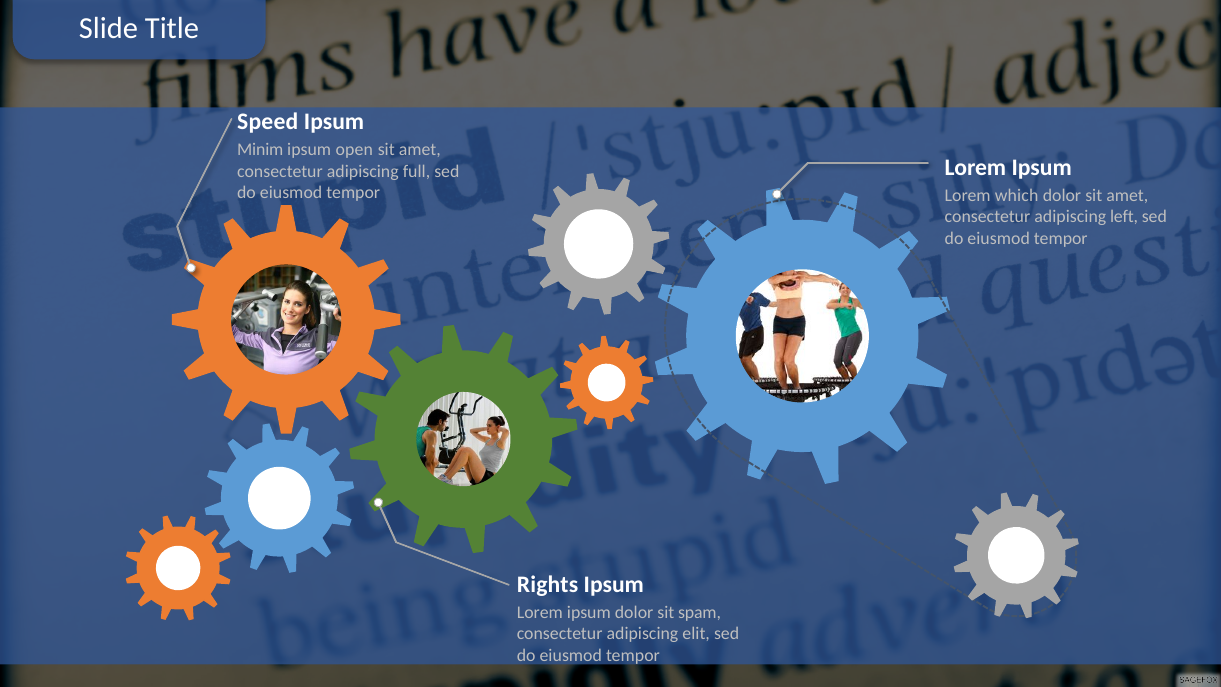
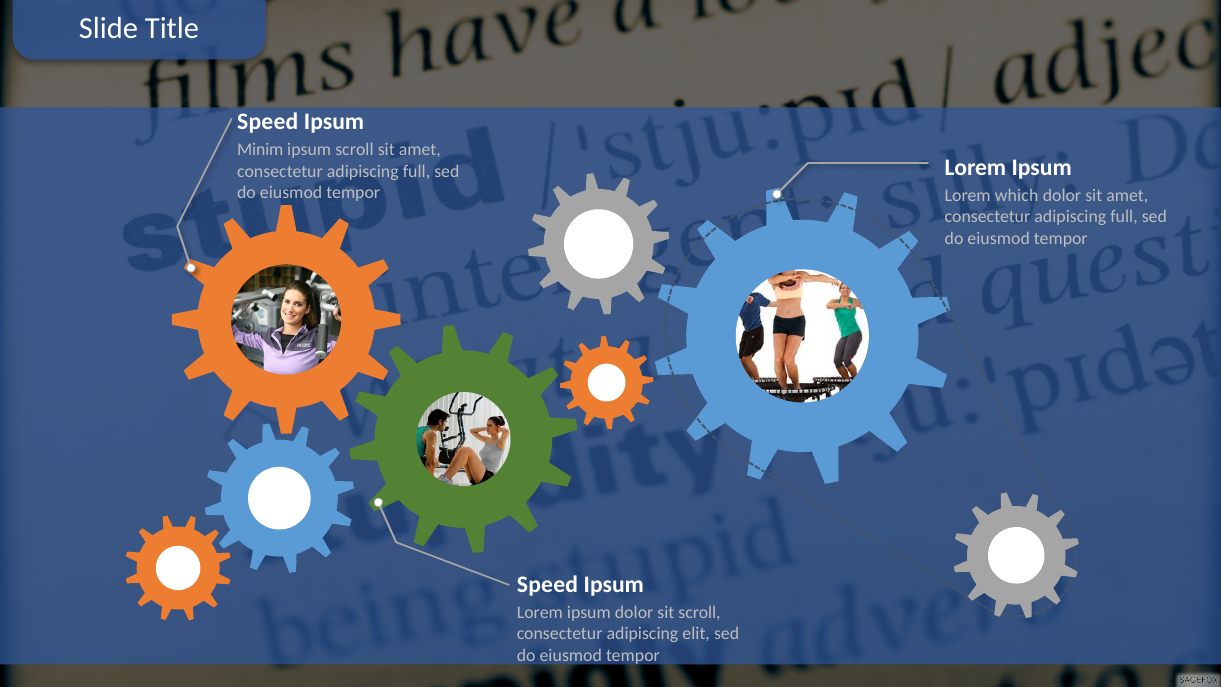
ipsum open: open -> scroll (354, 150)
left: left -> full (1124, 217)
Rights: Rights -> Speed (548, 584)
sit spam: spam -> scroll (700, 612)
